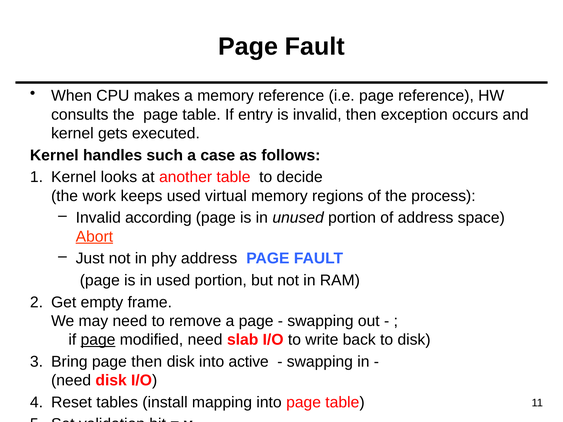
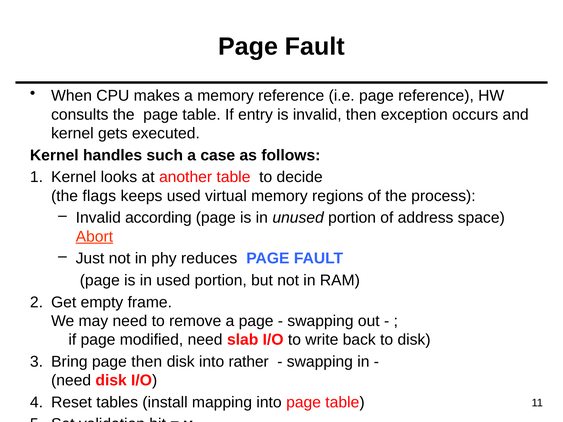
work: work -> flags (99, 196)
phy address: address -> reduces (209, 259)
page underline: present -> none (98, 340)
active: active -> rather (249, 362)
